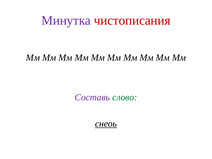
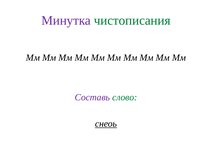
чистописания colour: red -> green (132, 21)
